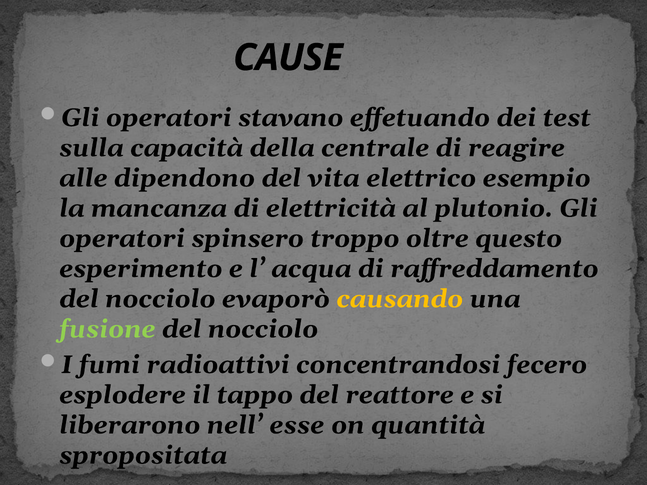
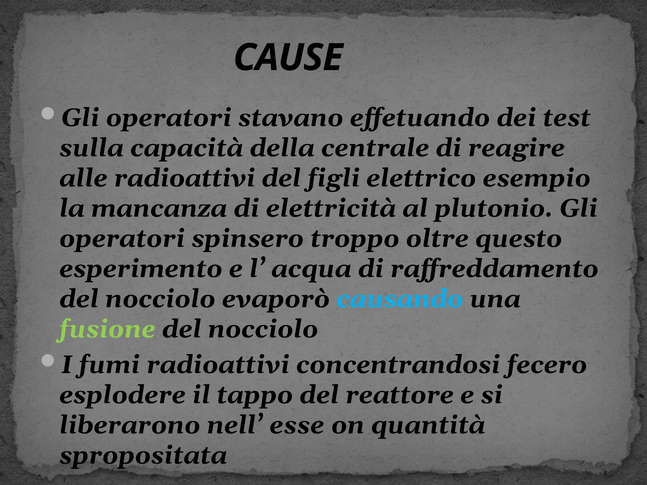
alle dipendono: dipendono -> radioattivi (185, 178)
vita: vita -> figli (334, 178)
causando colour: yellow -> light blue (400, 299)
